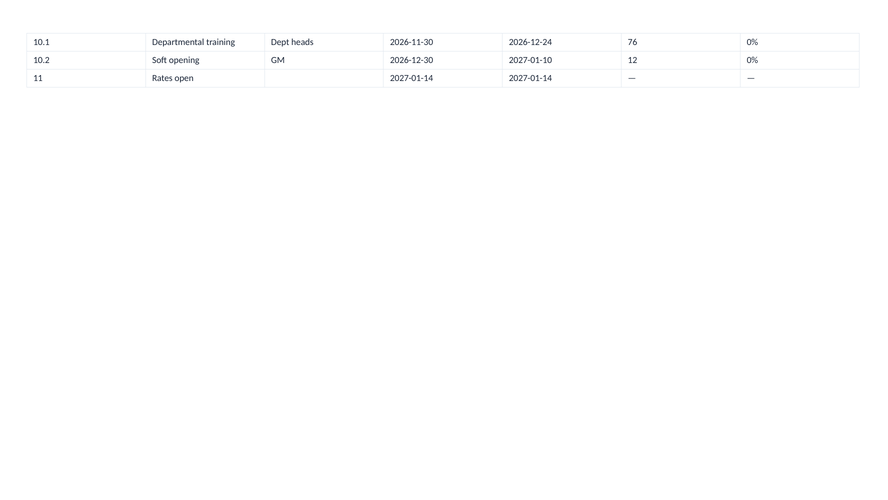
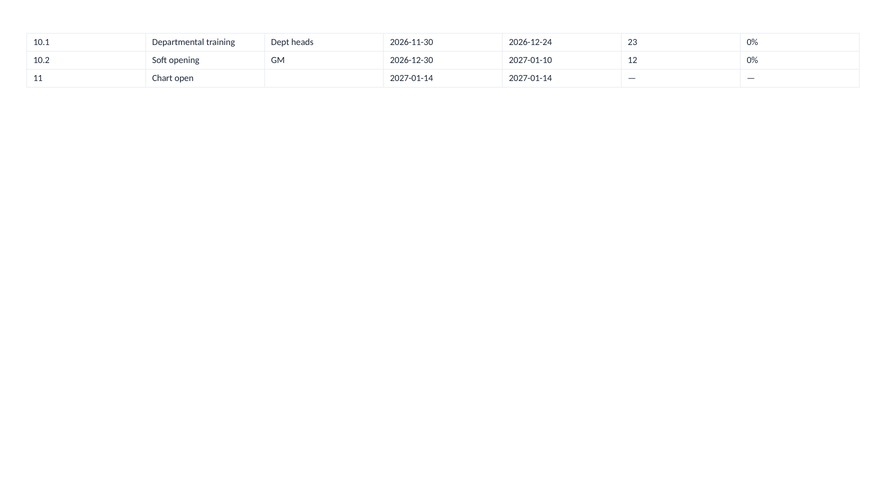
76: 76 -> 23 (633, 42)
Rates: Rates -> Chart (162, 78)
